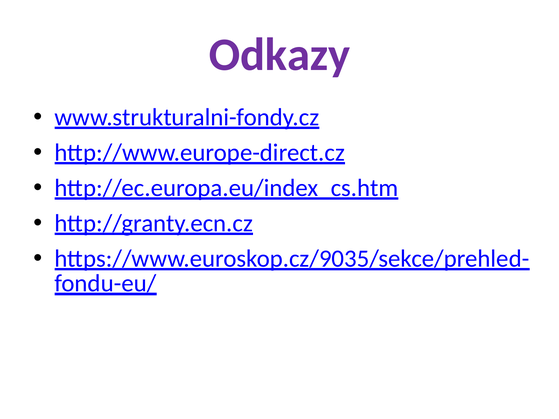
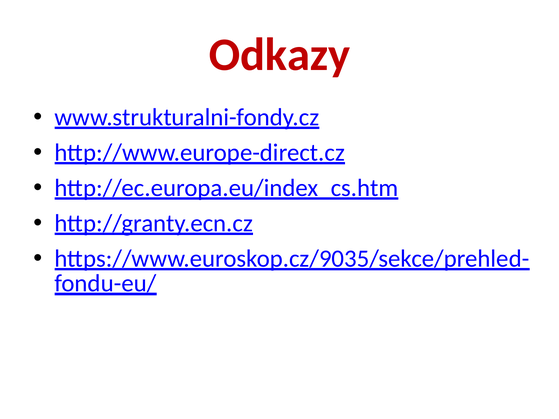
Odkazy colour: purple -> red (280, 55)
